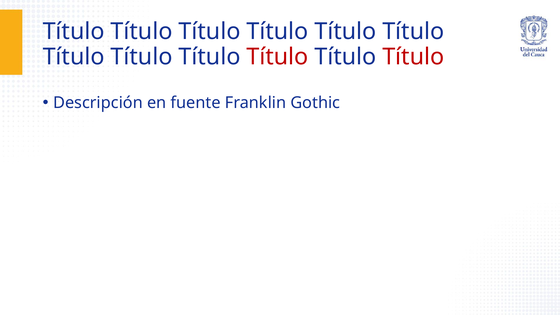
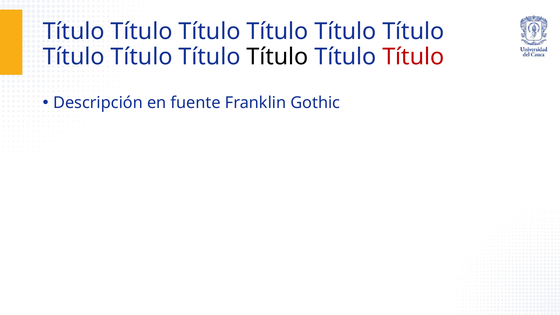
Título colour: red -> black (277, 57)
